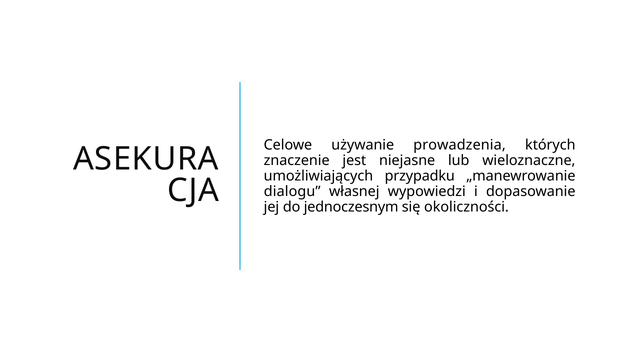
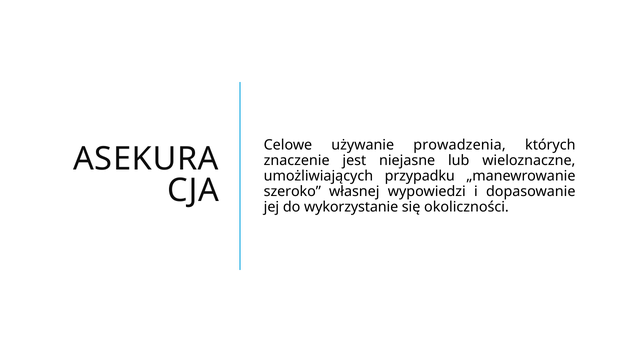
dialogu: dialogu -> szeroko (292, 191)
jednoczesnym: jednoczesnym -> wykorzystanie (351, 207)
